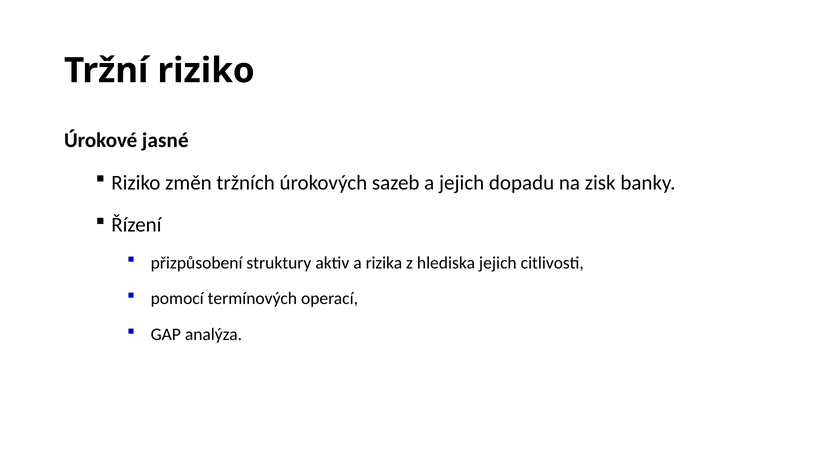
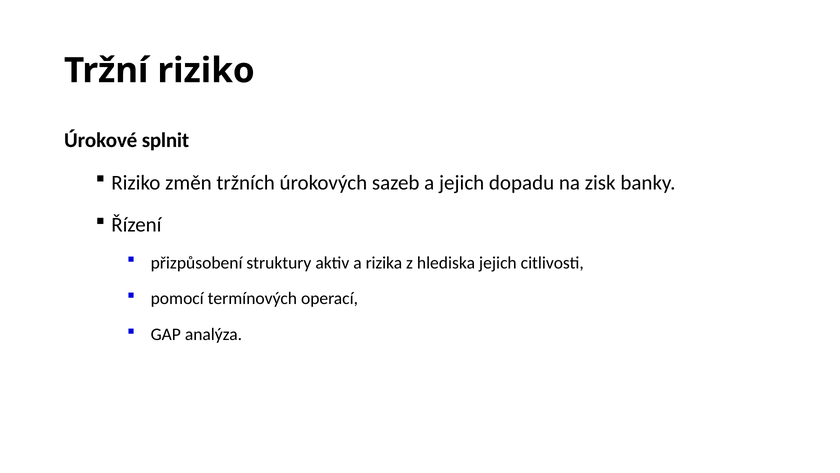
jasné: jasné -> splnit (165, 140)
